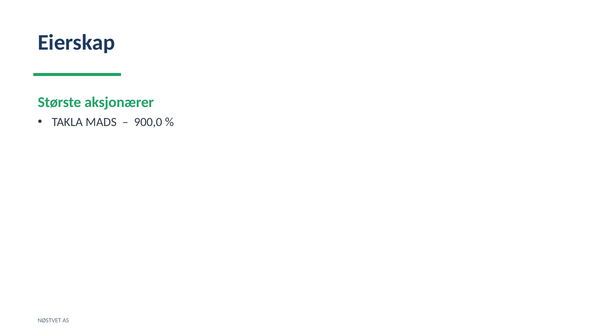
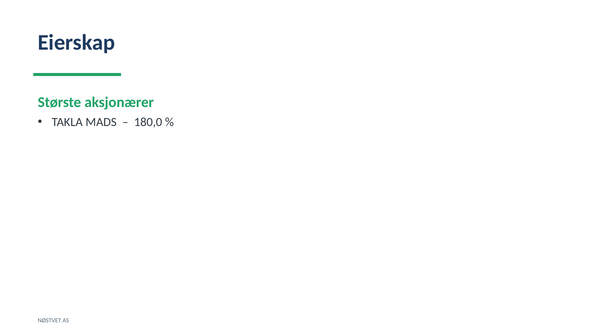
900,0: 900,0 -> 180,0 (148, 122)
